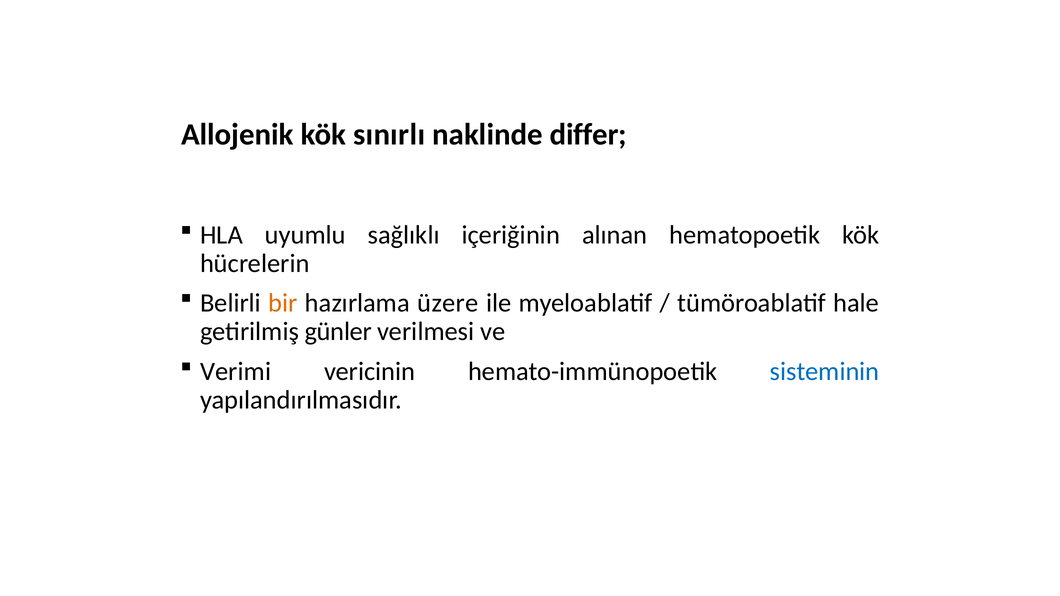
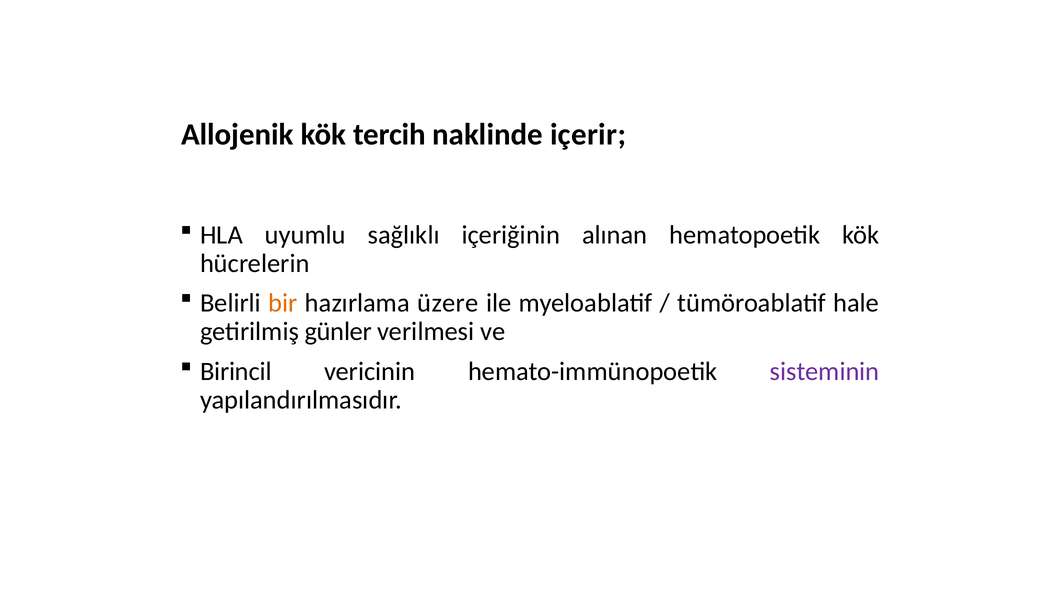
sınırlı: sınırlı -> tercih (389, 135)
differ: differ -> içerir (588, 135)
Verimi: Verimi -> Birincil (236, 371)
sisteminin colour: blue -> purple (825, 371)
